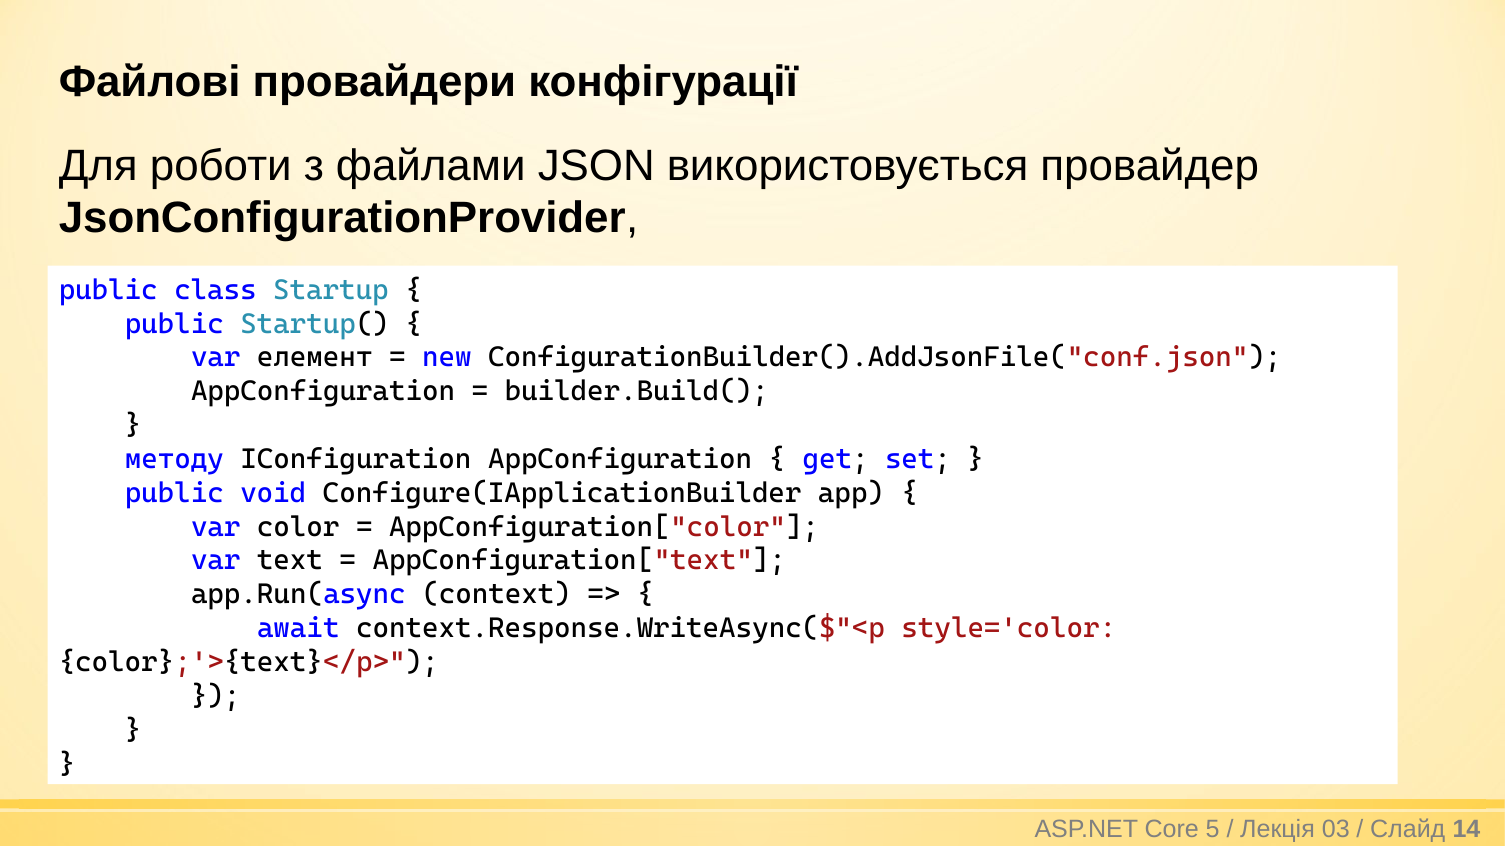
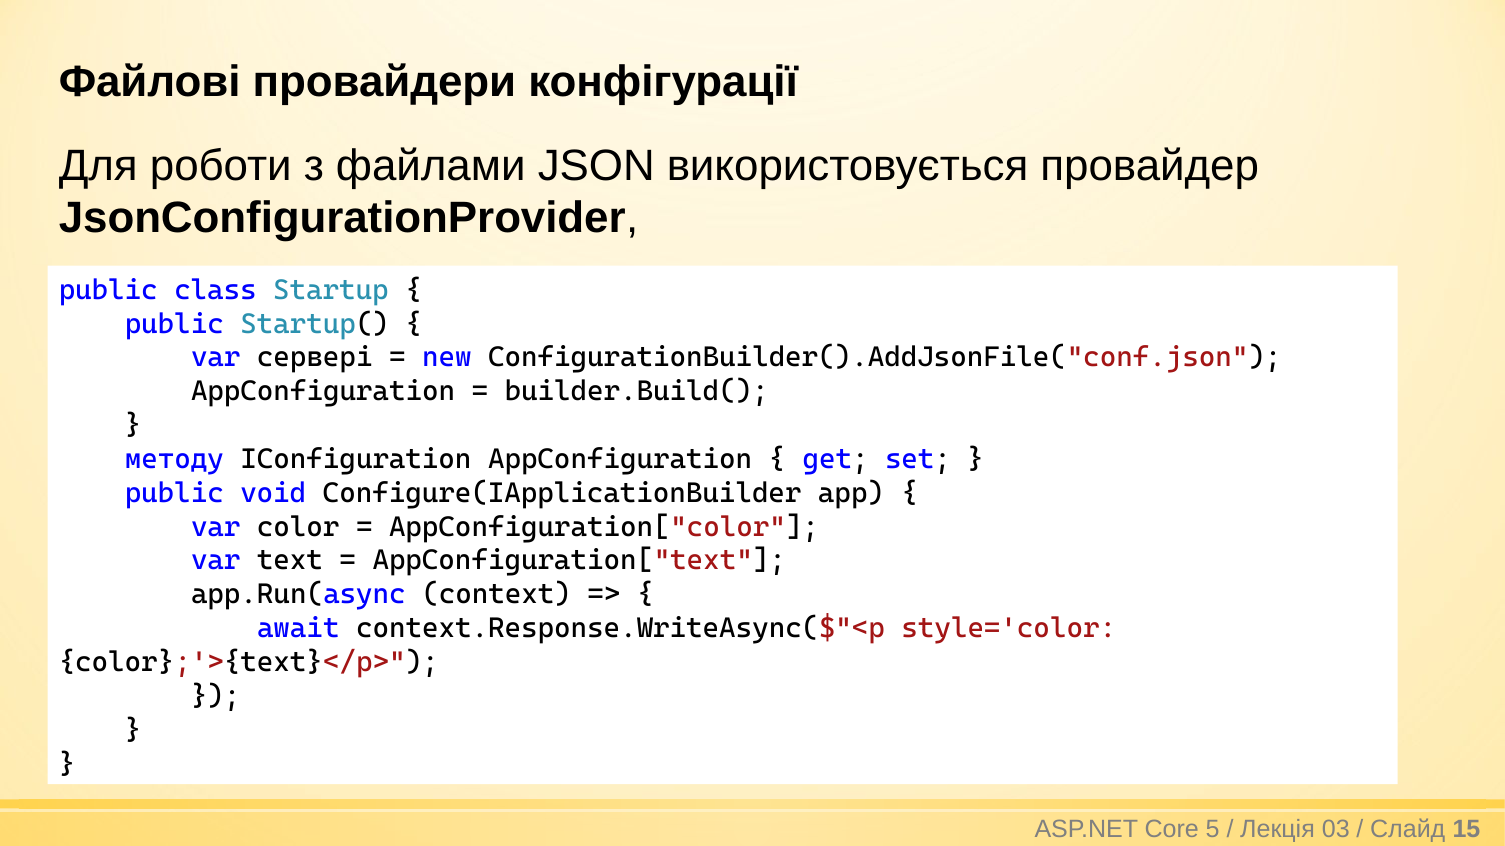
елемент: елемент -> сервері (315, 358)
14: 14 -> 15 (1466, 830)
